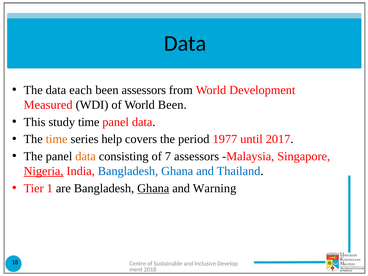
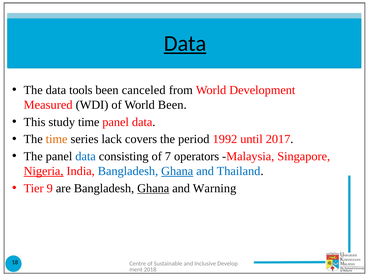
Data underline: none -> present (185, 44)
each: each -> tools (81, 90)
been assessors: assessors -> canceled (144, 90)
help: help -> lack (112, 139)
1977: 1977 -> 1992 (225, 139)
data colour: orange -> blue (86, 156)
7 assessors: assessors -> operators (197, 156)
Ghana underline: none -> present (177, 171)
1: 1 -> 9 (50, 188)
